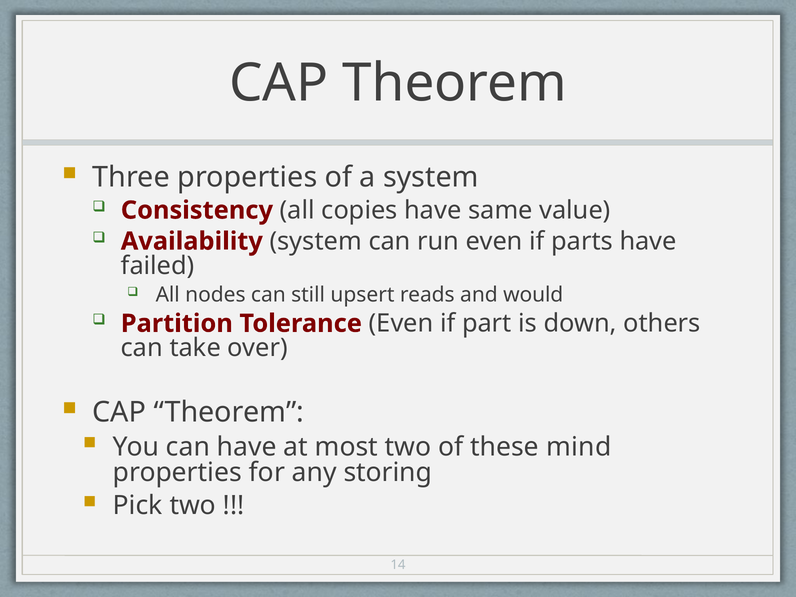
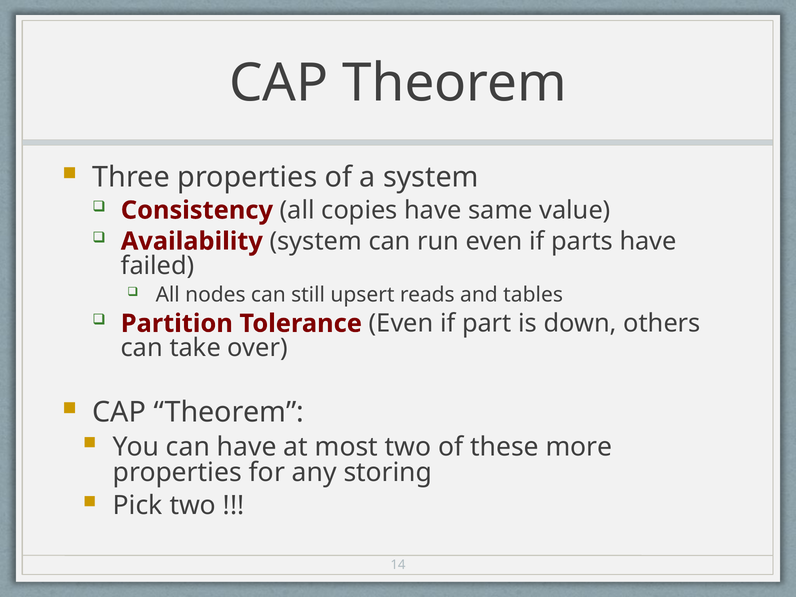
would: would -> tables (533, 295)
mind: mind -> more (579, 447)
